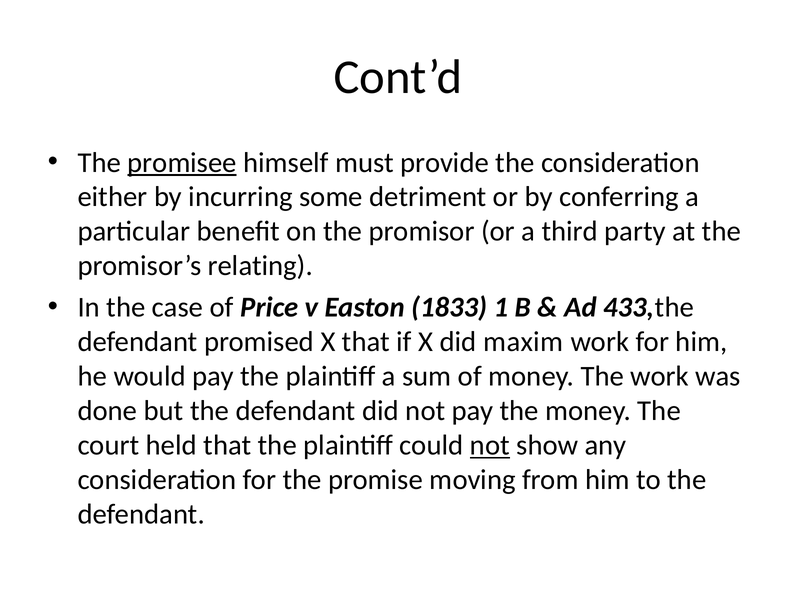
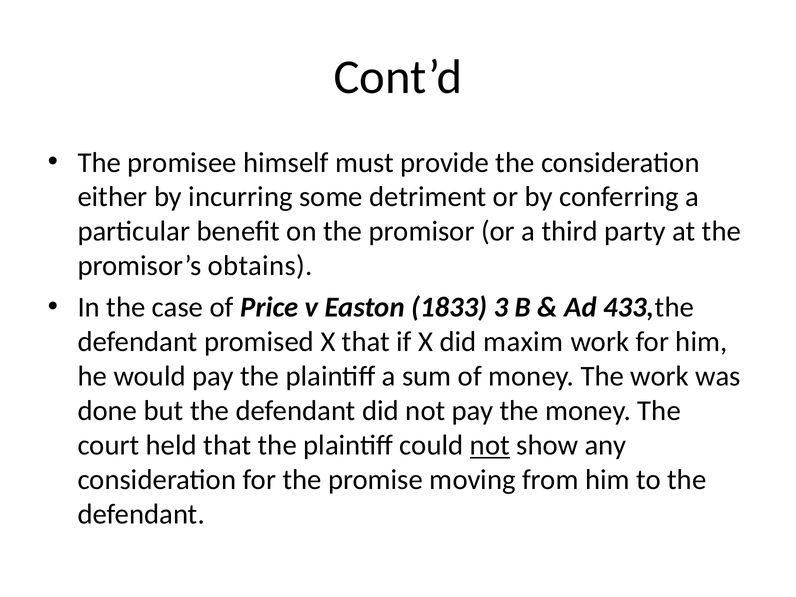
promisee underline: present -> none (182, 163)
relating: relating -> obtains (260, 266)
1: 1 -> 3 (501, 308)
